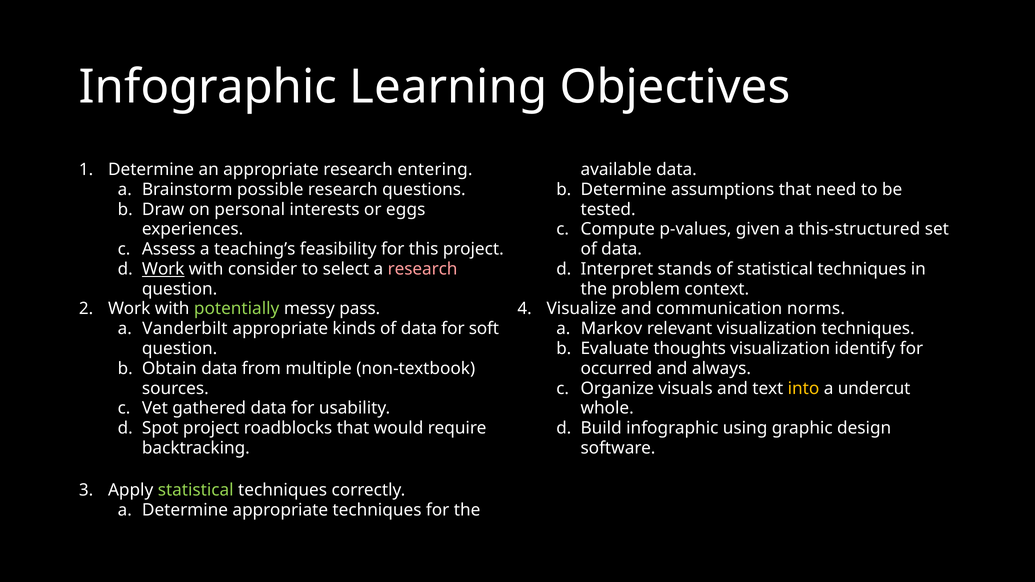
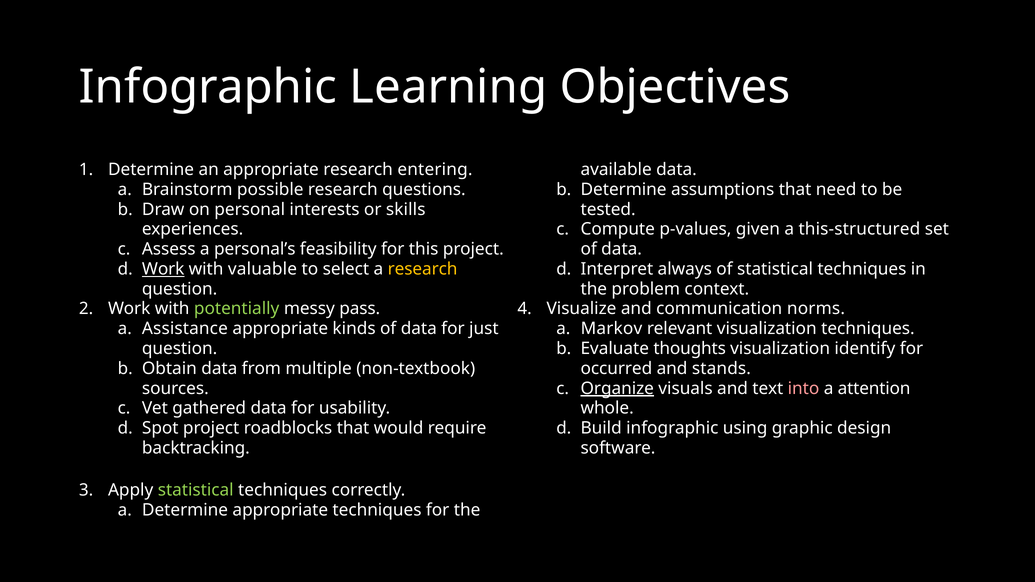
eggs: eggs -> skills (406, 209)
teaching’s: teaching’s -> personal’s (255, 249)
consider: consider -> valuable (262, 269)
research colour: pink -> yellow (423, 269)
stands: stands -> always (685, 269)
Vanderbilt: Vanderbilt -> Assistance (185, 329)
soft: soft -> just (484, 329)
always: always -> stands (721, 369)
Organize underline: none -> present (617, 388)
into colour: yellow -> pink (804, 388)
undercut: undercut -> attention (874, 388)
